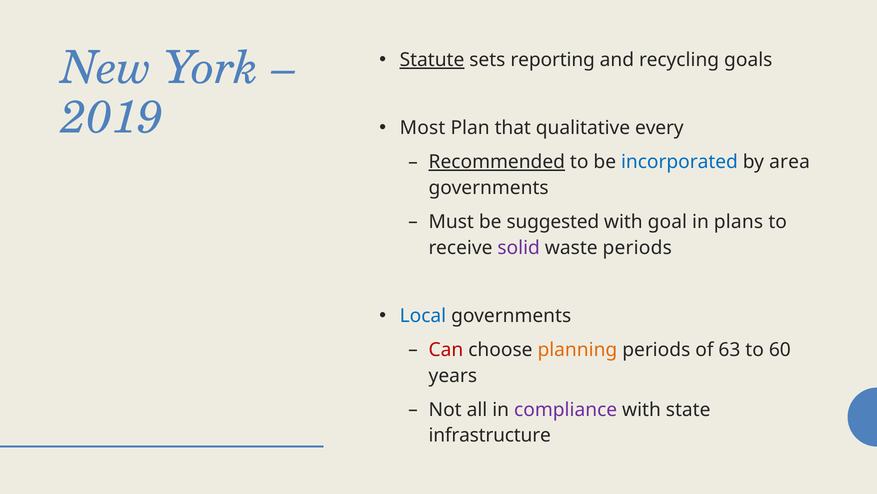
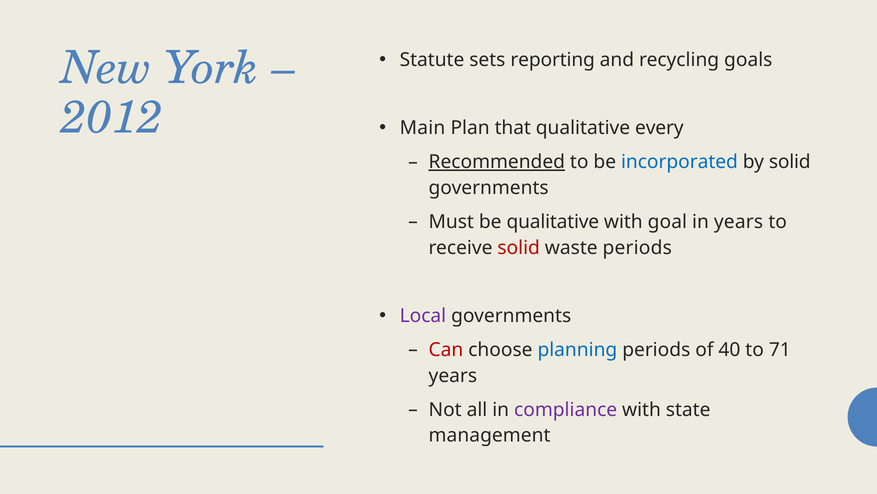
Statute underline: present -> none (432, 60)
2019: 2019 -> 2012 (112, 117)
Most: Most -> Main (423, 128)
by area: area -> solid (790, 162)
be suggested: suggested -> qualitative (553, 222)
in plans: plans -> years (739, 222)
solid colour: purple -> red (519, 247)
Local colour: blue -> purple (423, 315)
planning colour: orange -> blue (577, 349)
63: 63 -> 40 (729, 349)
60: 60 -> 71 (780, 349)
infrastructure: infrastructure -> management (490, 435)
